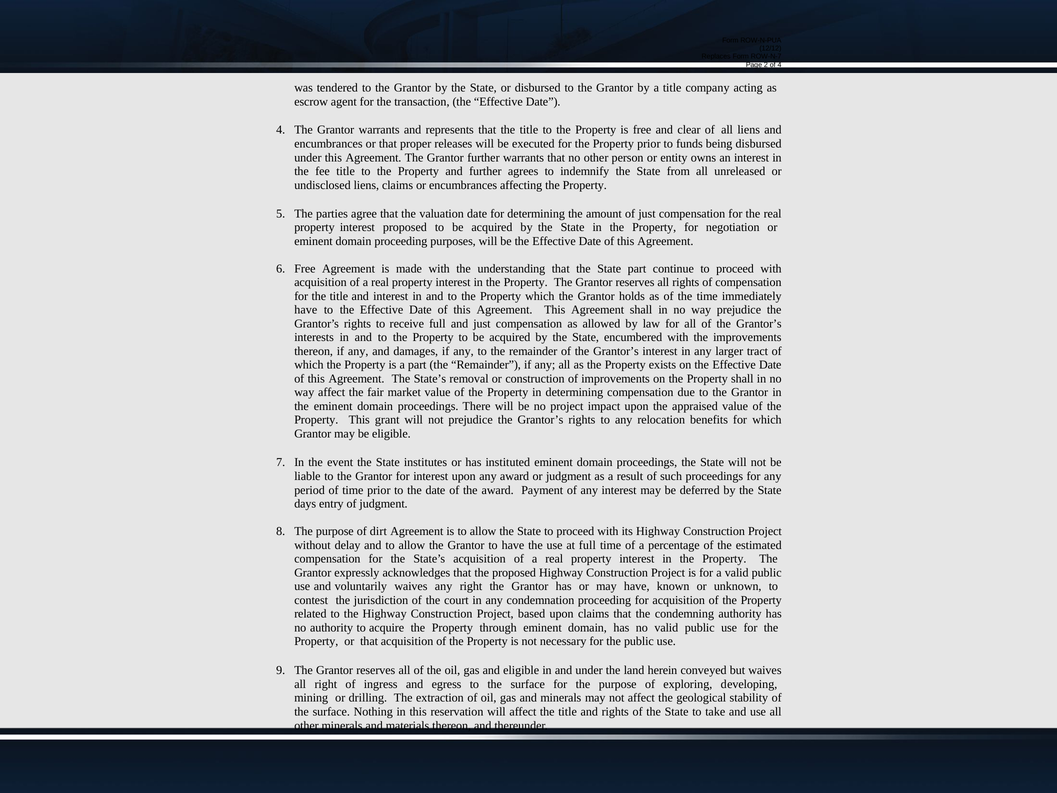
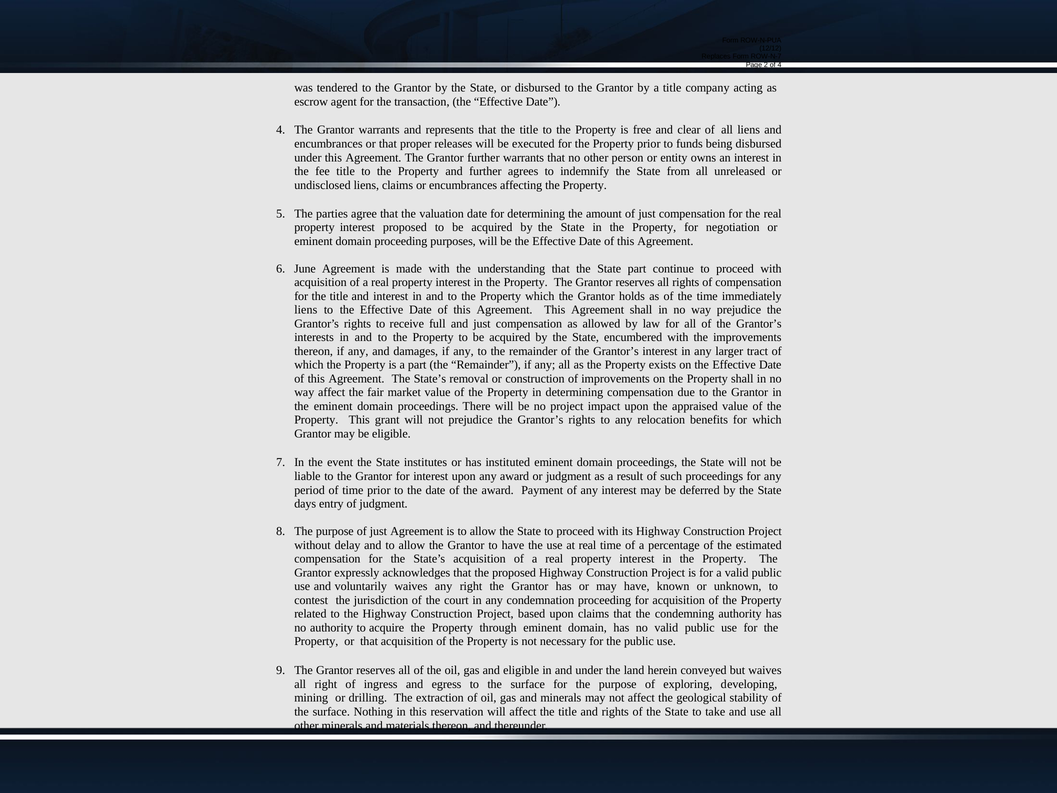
Free: Free -> June (305, 269)
have: have -> liens (306, 310)
purpose of dirt: dirt -> just (378, 531)
at full: full -> real (587, 545)
